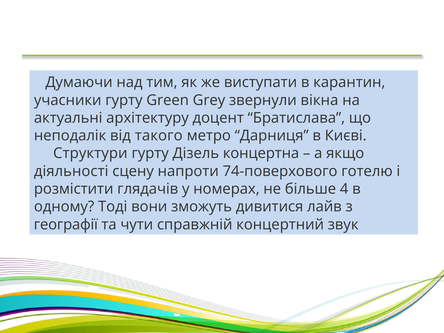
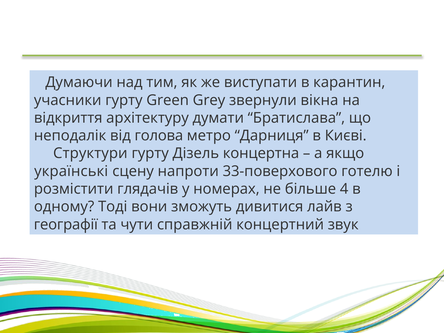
актуальні: актуальні -> відкриття (68, 118)
доцент: доцент -> думати (218, 118)
такого: такого -> голова (159, 136)
діяльності: діяльності -> українські (71, 171)
74-поверхового: 74-поверхового -> 33-поверхового (280, 171)
